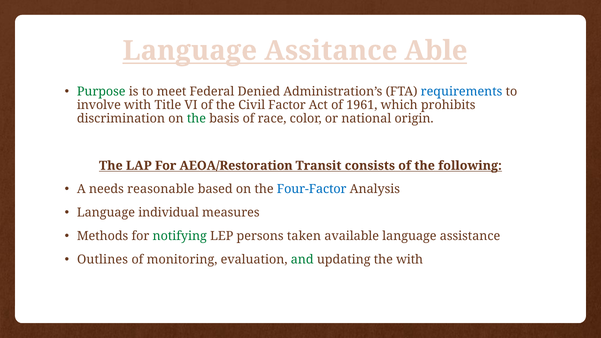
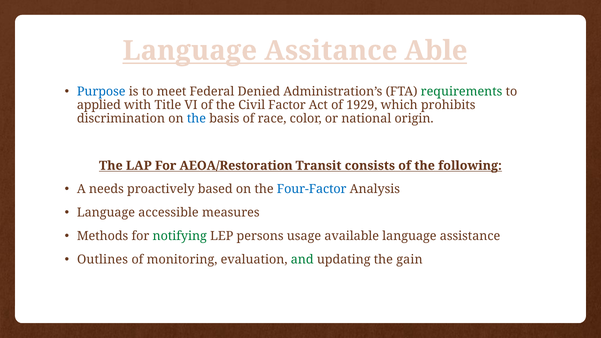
Purpose colour: green -> blue (101, 92)
requirements colour: blue -> green (462, 92)
involve: involve -> applied (99, 105)
1961: 1961 -> 1929 (362, 105)
the colour: green -> blue (196, 119)
reasonable: reasonable -> proactively (161, 189)
individual: individual -> accessible (168, 213)
taken: taken -> usage (304, 236)
the with: with -> gain (409, 260)
